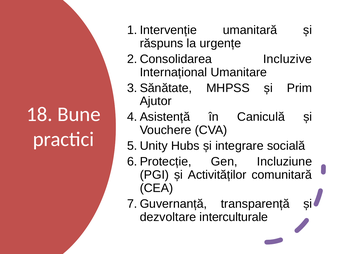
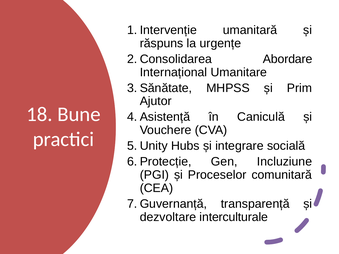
Incluzive: Incluzive -> Abordare (288, 59)
Activităților: Activităților -> Proceselor (217, 175)
